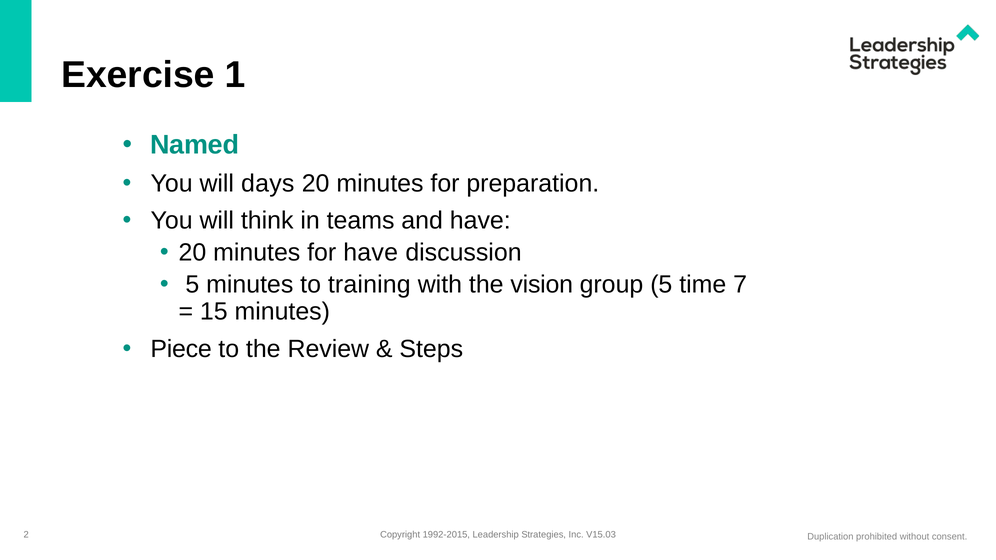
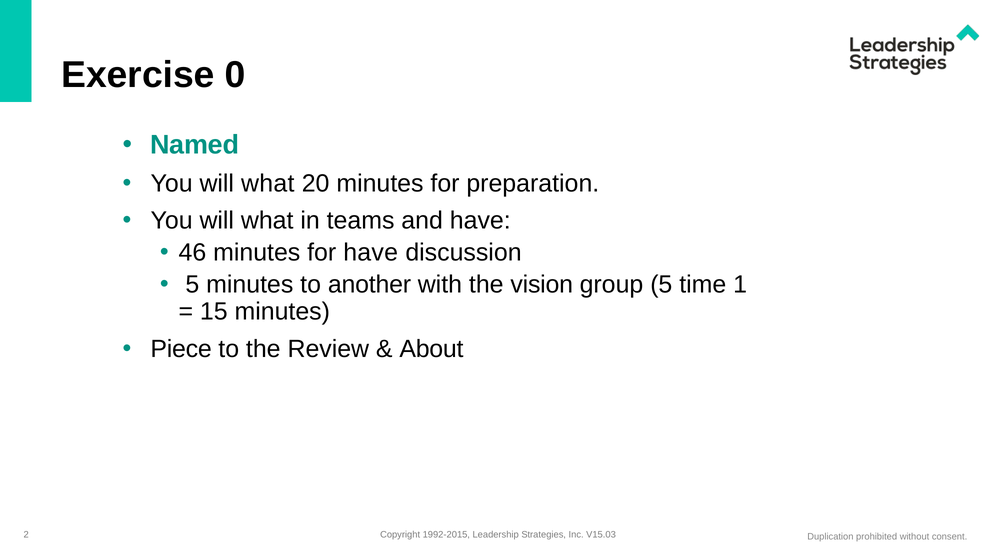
1: 1 -> 0 (235, 75)
days: days -> what (268, 184)
think: think -> what (267, 221)
20: 20 -> 46 (192, 253)
training: training -> another (370, 285)
7: 7 -> 1 (740, 285)
Steps: Steps -> About (431, 349)
